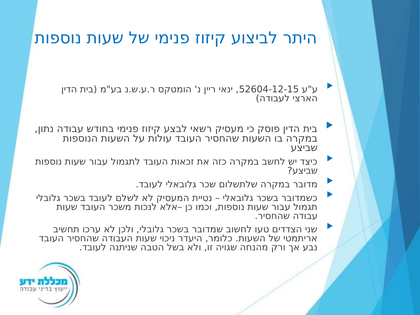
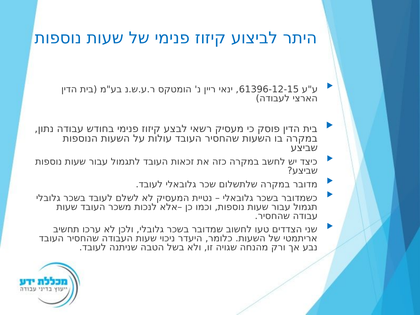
52604-12-15: 52604-12-15 -> 61396-12-15 (269, 89)
